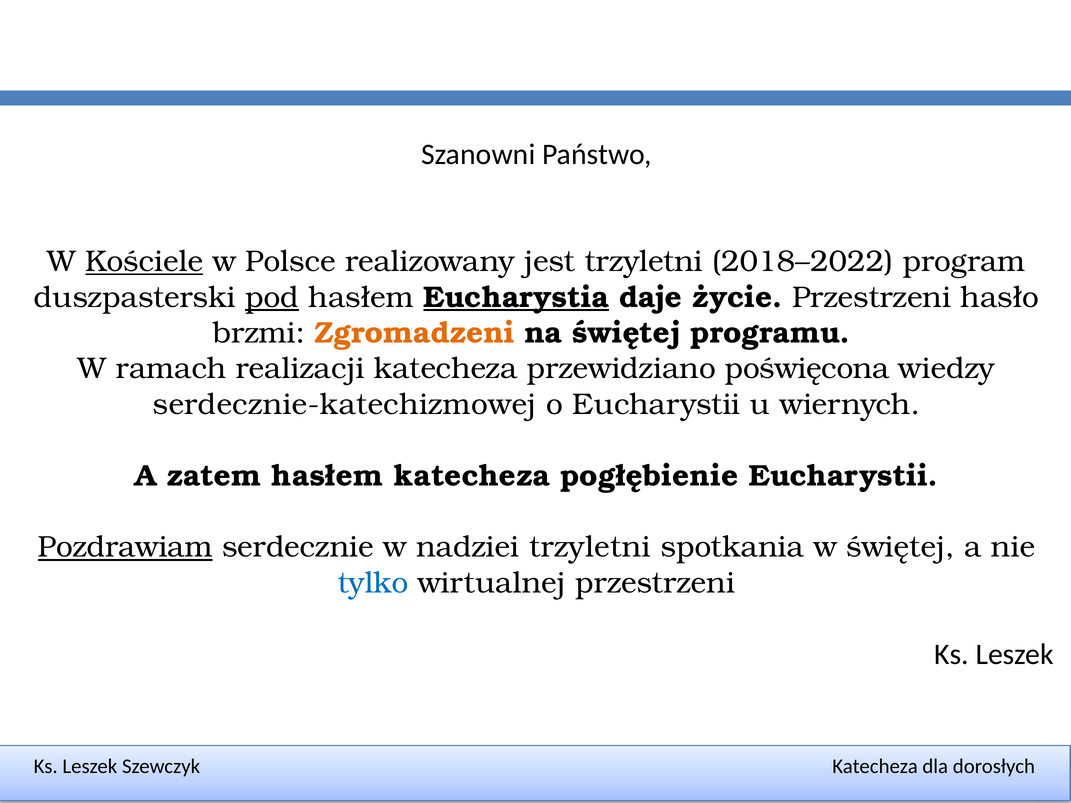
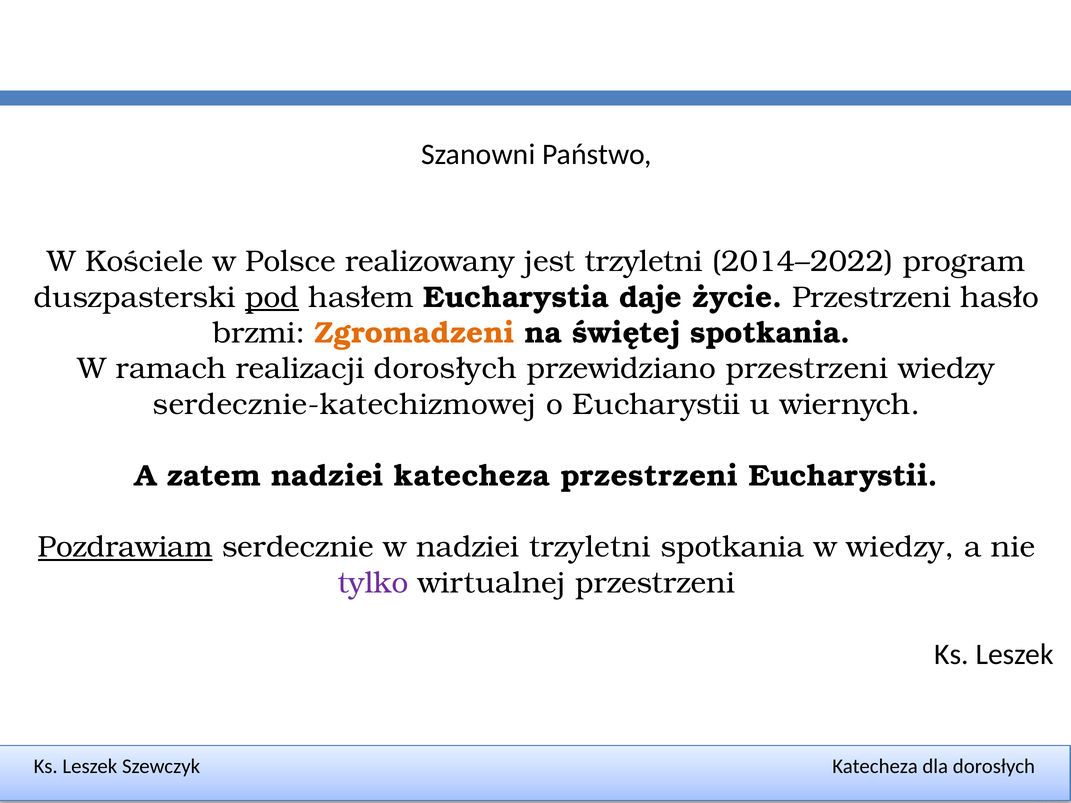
Kościele underline: present -> none (144, 262)
2018–2022: 2018–2022 -> 2014–2022 (803, 262)
Eucharystia underline: present -> none (516, 297)
świętej programu: programu -> spotkania (770, 333)
realizacji katecheza: katecheza -> dorosłych (445, 369)
przewidziano poświęcona: poświęcona -> przestrzeni (807, 369)
zatem hasłem: hasłem -> nadziei (327, 476)
katecheza pogłębienie: pogłębienie -> przestrzeni (649, 476)
w świętej: świętej -> wiedzy (900, 547)
tylko colour: blue -> purple (373, 583)
